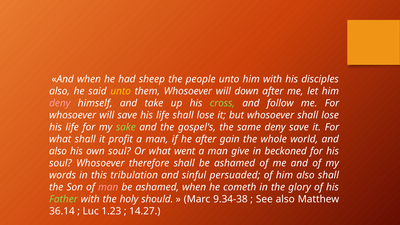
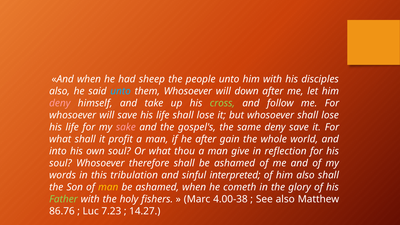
unto colour: yellow -> light blue (121, 91)
sake colour: light green -> pink (126, 127)
also: also -> into (58, 151)
went: went -> thou (185, 151)
beckoned: beckoned -> reflection (286, 151)
persuaded: persuaded -> interpreted (235, 175)
man colour: pink -> yellow (108, 187)
should: should -> fishers (157, 199)
9.34-38: 9.34-38 -> 4.00-38 (230, 199)
36.14: 36.14 -> 86.76 (62, 211)
1.23: 1.23 -> 7.23 (111, 211)
